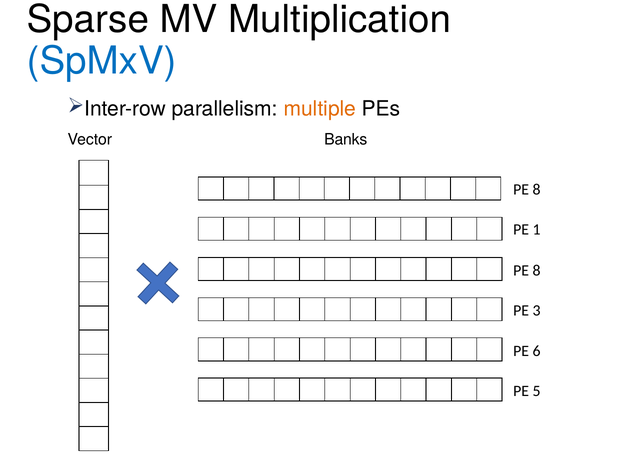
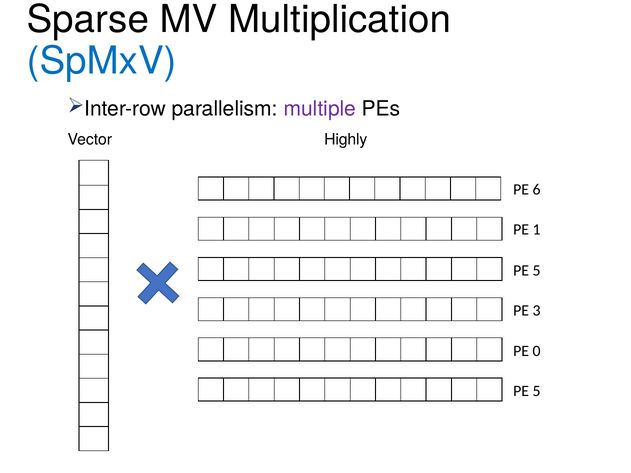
multiple colour: orange -> purple (320, 109)
Banks: Banks -> Highly (346, 140)
8: 8 -> 6 (537, 190)
8: 8 -> 5 (537, 270)
6: 6 -> 0 (537, 351)
